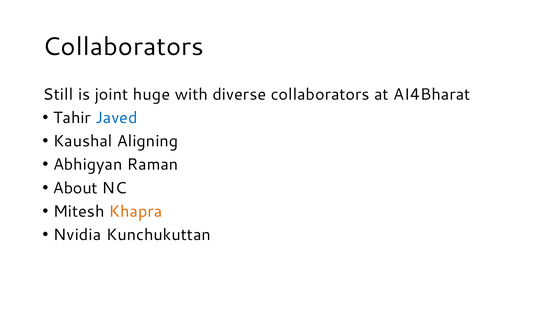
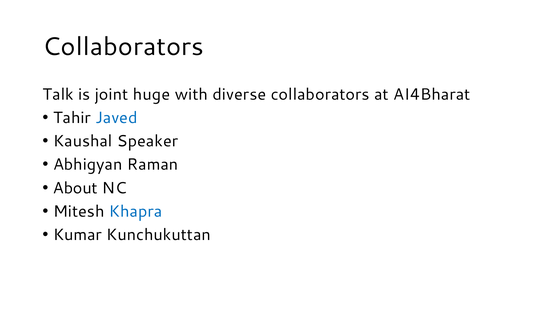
Still: Still -> Talk (58, 94)
Aligning: Aligning -> Speaker (148, 141)
Khapra colour: orange -> blue (136, 211)
Nvidia: Nvidia -> Kumar (77, 235)
